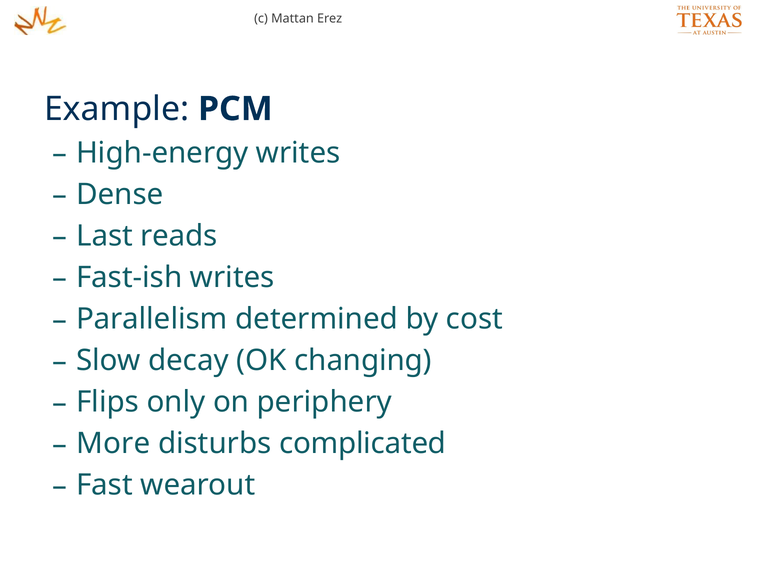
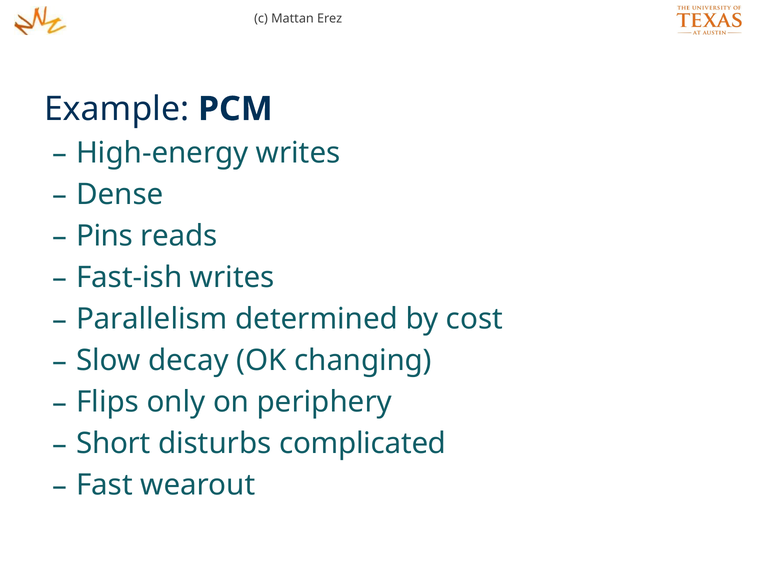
Last: Last -> Pins (105, 236)
More: More -> Short (113, 443)
